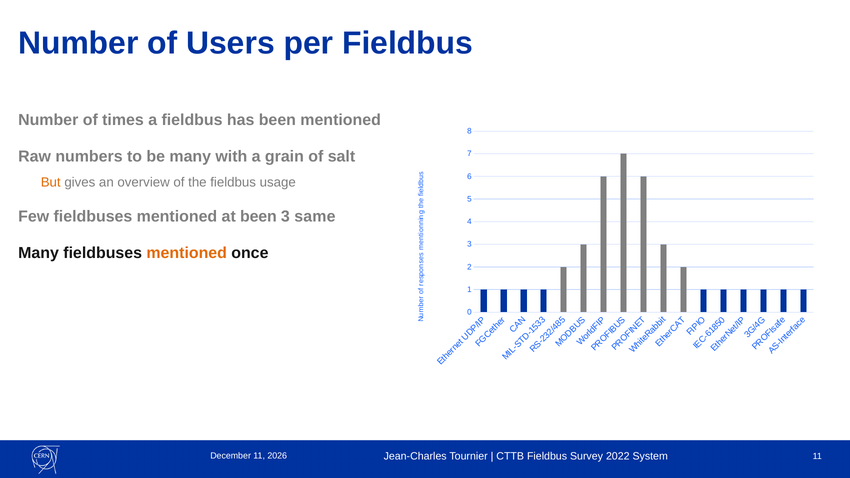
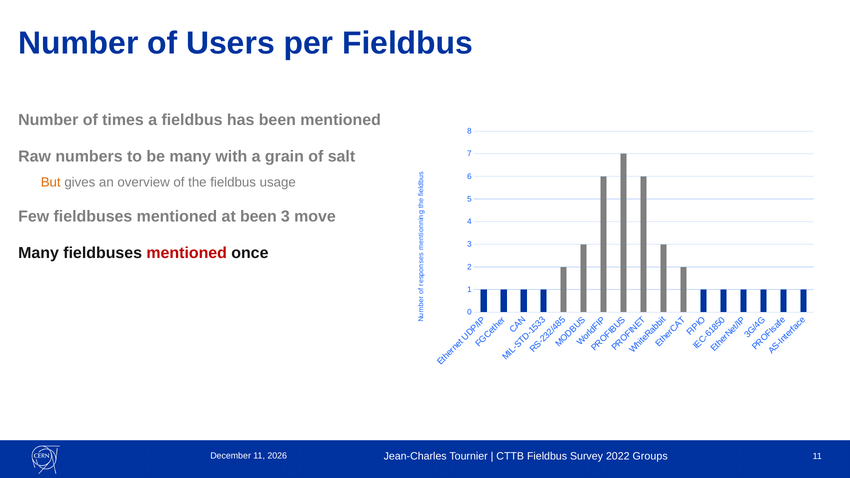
same: same -> move (315, 216)
mentioned colour: orange -> red (187, 253)
System: System -> Groups (650, 457)
